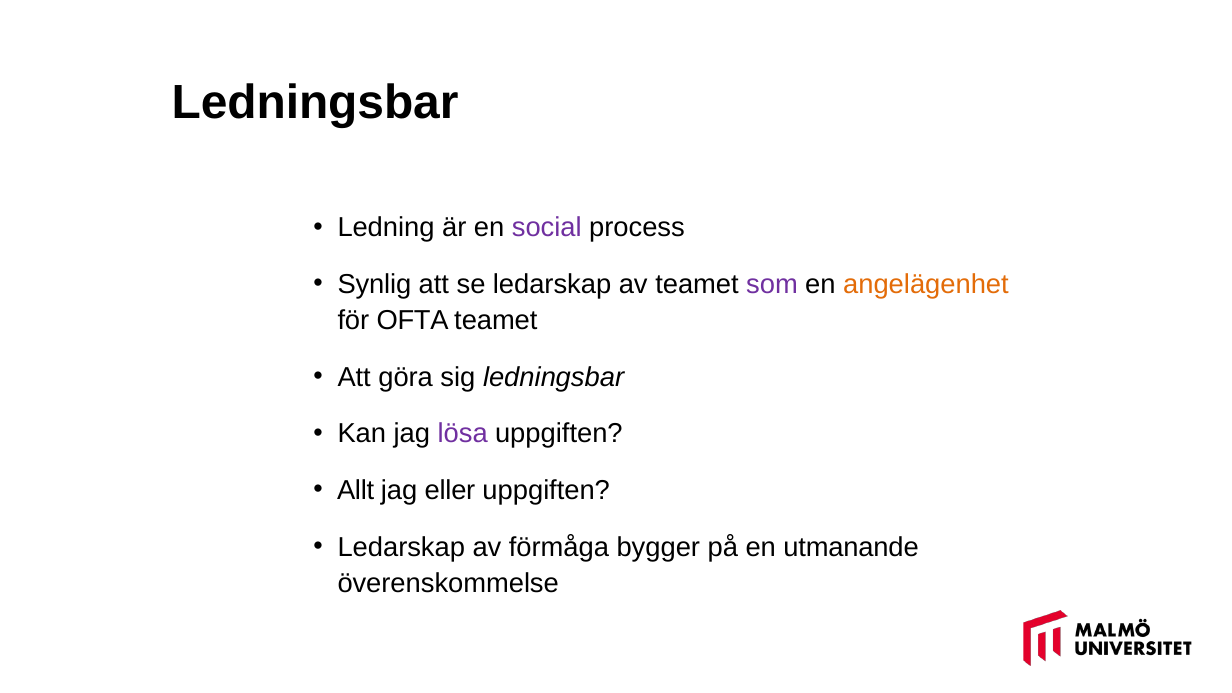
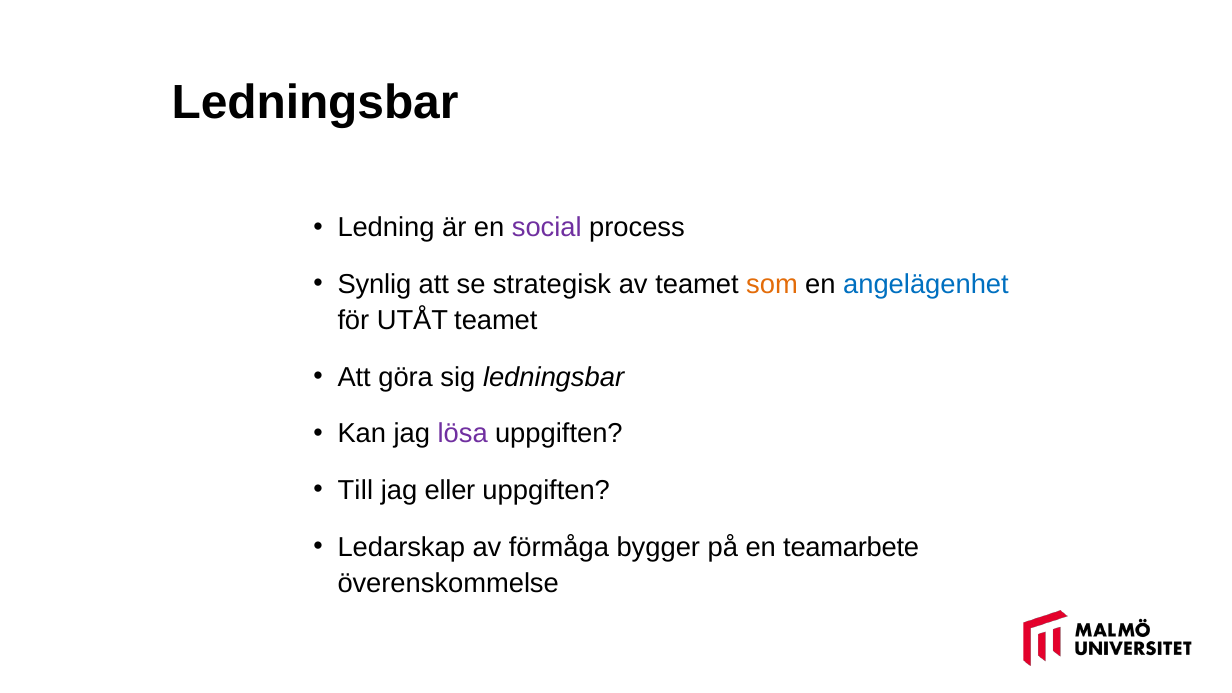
se ledarskap: ledarskap -> strategisk (552, 285)
som colour: purple -> orange (772, 285)
angelägenhet colour: orange -> blue (926, 285)
OFTA: OFTA -> UTÅT (412, 321)
Allt: Allt -> Till (355, 490)
utmanande: utmanande -> teamarbete (851, 547)
